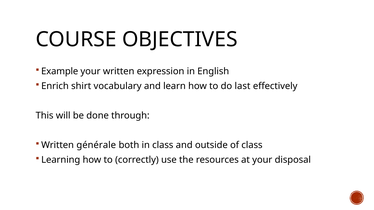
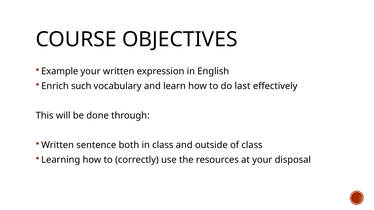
shirt: shirt -> such (81, 86)
générale: générale -> sentence (96, 145)
